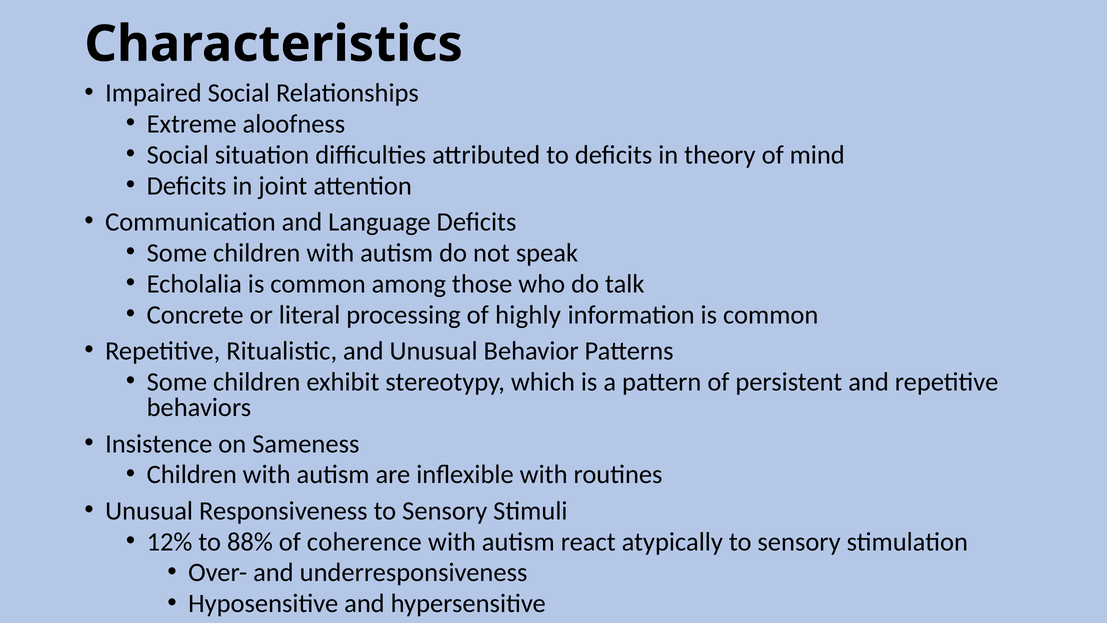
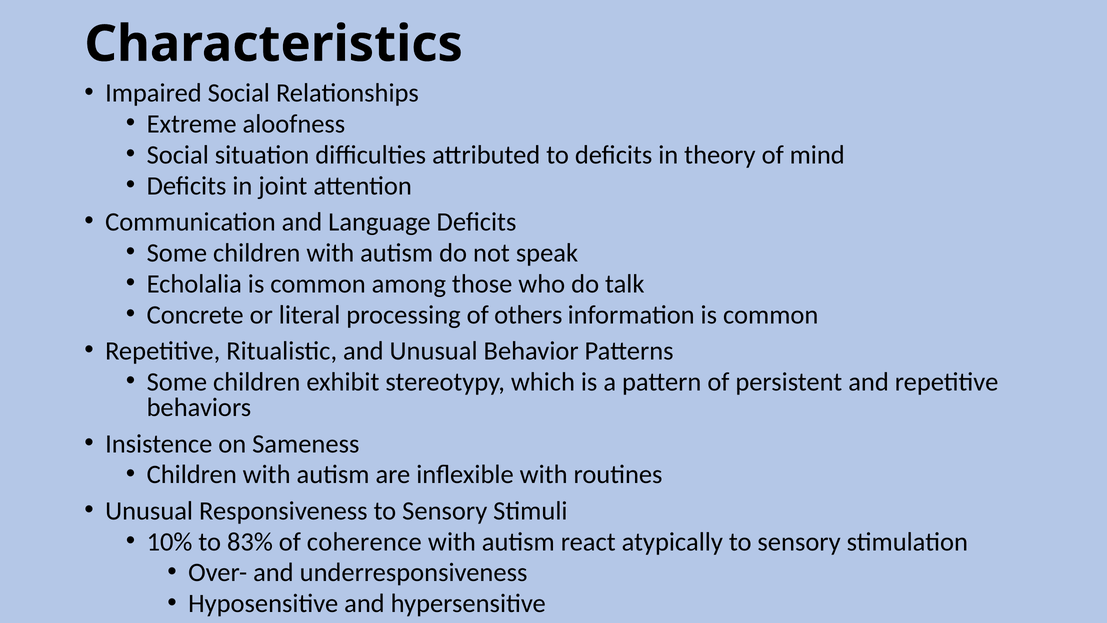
highly: highly -> others (528, 315)
12%: 12% -> 10% (170, 541)
88%: 88% -> 83% (250, 541)
